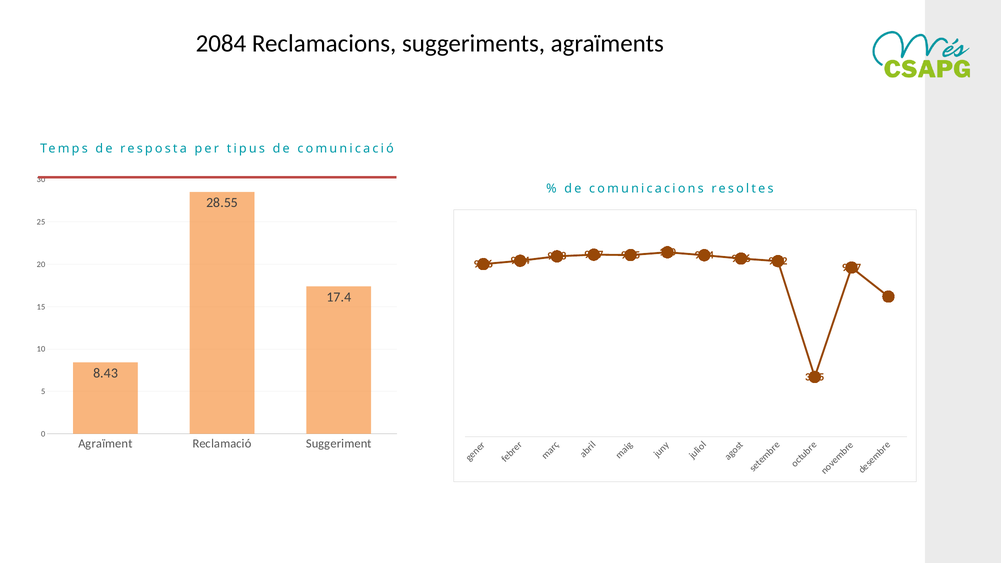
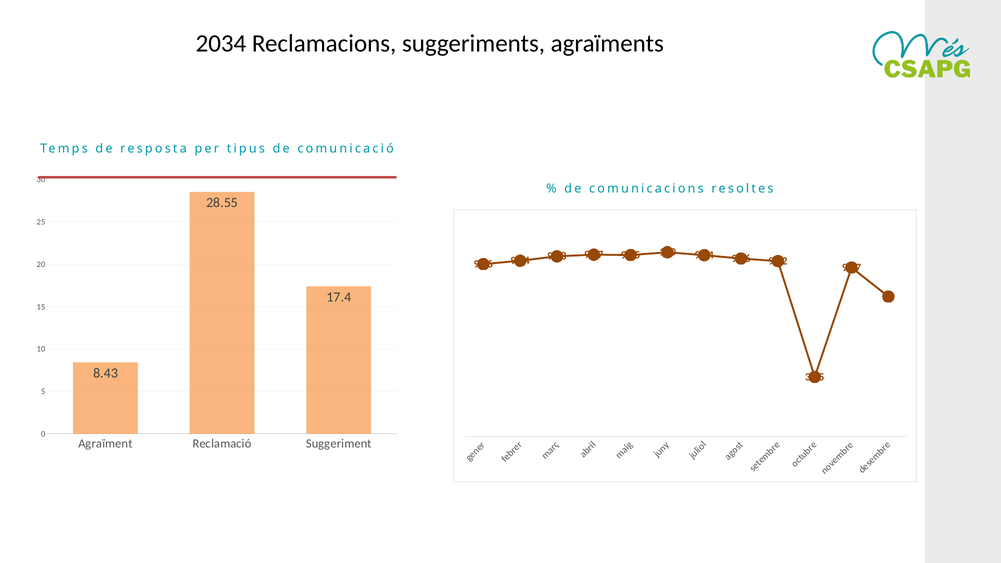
2084: 2084 -> 2034 (221, 43)
